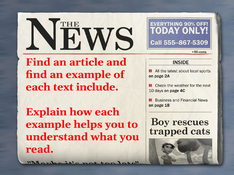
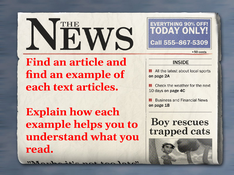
include: include -> articles (97, 87)
